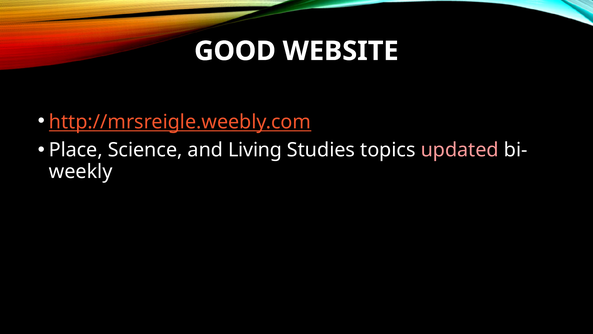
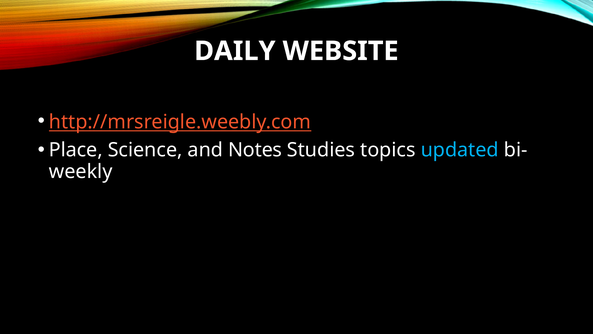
GOOD: GOOD -> DAILY (235, 51)
Living: Living -> Notes (255, 150)
updated colour: pink -> light blue (460, 150)
